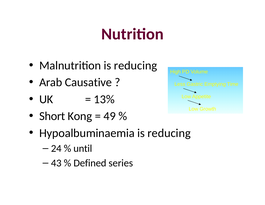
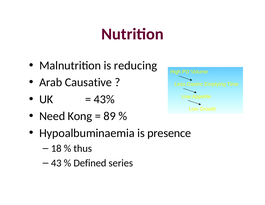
13%: 13% -> 43% (104, 99)
Short: Short -> Need (52, 116)
49: 49 -> 89 (110, 116)
Hypoalbuminaemia is reducing: reducing -> presence (169, 133)
24: 24 -> 18 (56, 148)
until: until -> thus (83, 148)
